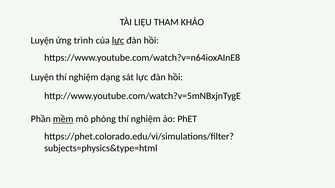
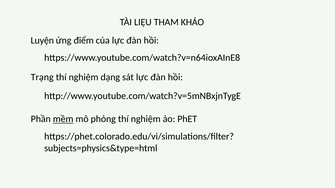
trình: trình -> điểm (84, 40)
lực underline: present -> none (118, 40)
Luyện: Luyện -> Trạng (42, 77)
